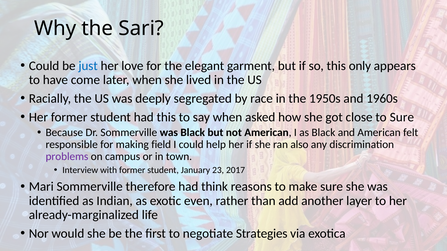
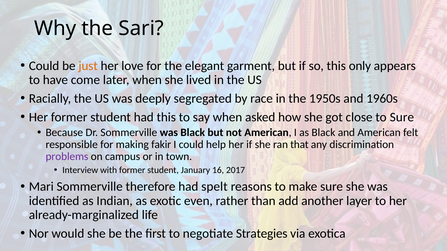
just colour: blue -> orange (88, 66)
field: field -> fakir (161, 145)
also: also -> that (299, 145)
23: 23 -> 16 (218, 170)
think: think -> spelt (214, 187)
